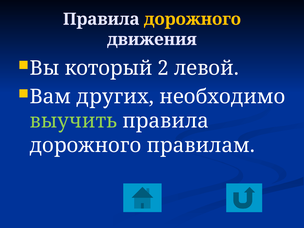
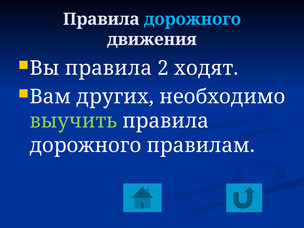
дорожного colour: yellow -> light blue (192, 19)
Вы который: который -> правила (108, 68)
левой: левой -> ходят (206, 68)
